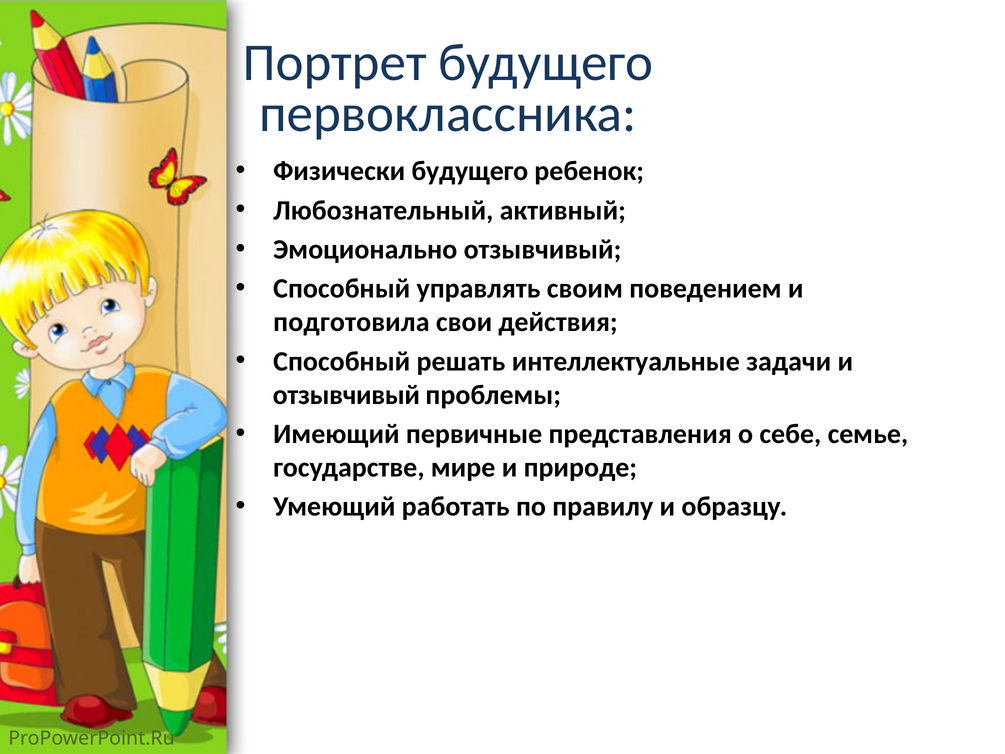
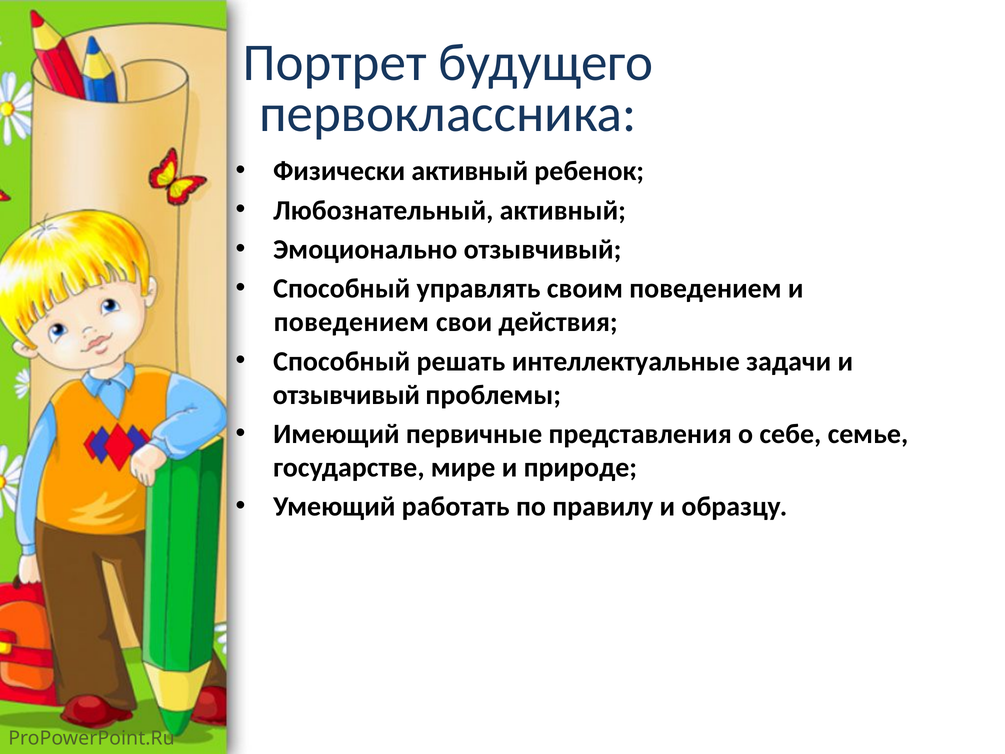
Физически будущего: будущего -> активный (470, 171)
подготовила: подготовила -> поведением (351, 322)
